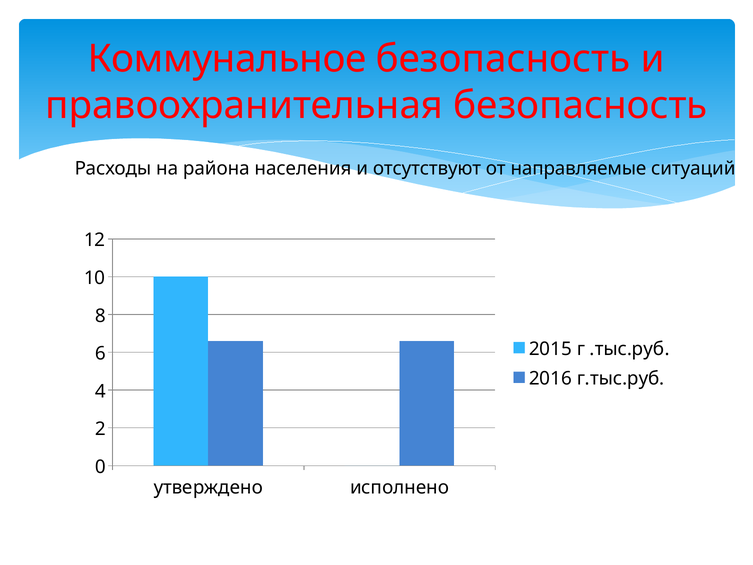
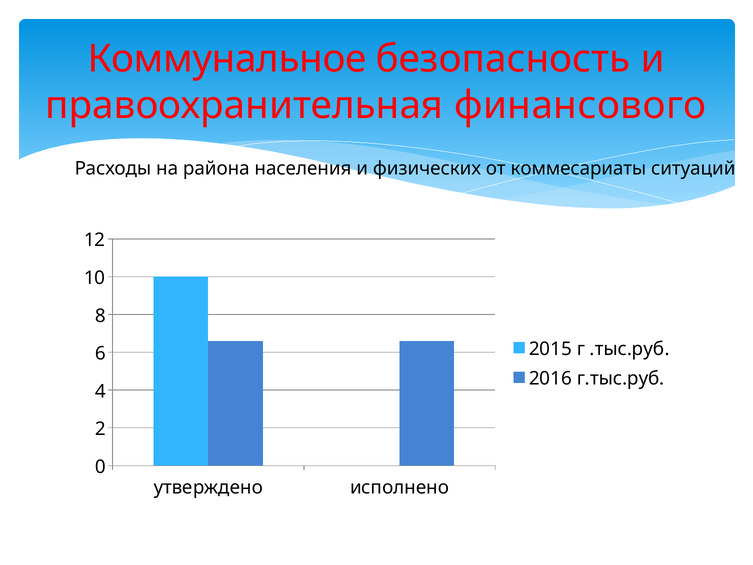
правоохранительная безопасность: безопасность -> финансового (580, 105)
отсутствуют: отсутствуют -> физических (427, 168)
направляемые: направляемые -> коммесариаты (578, 168)
